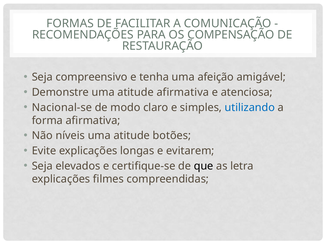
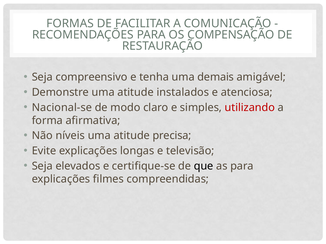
afeição: afeição -> demais (216, 77)
atitude afirmativa: afirmativa -> instalados (183, 92)
utilizando colour: blue -> red (250, 108)
botões: botões -> precisa (172, 136)
evitarem: evitarem -> televisão (190, 151)
as letra: letra -> para (242, 166)
